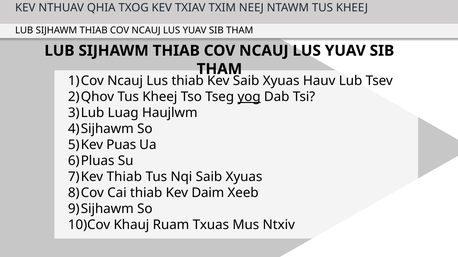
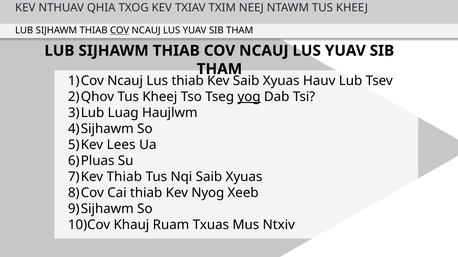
COV underline: none -> present (120, 31)
Puas: Puas -> Lees (121, 145)
Daim: Daim -> Nyog (208, 193)
